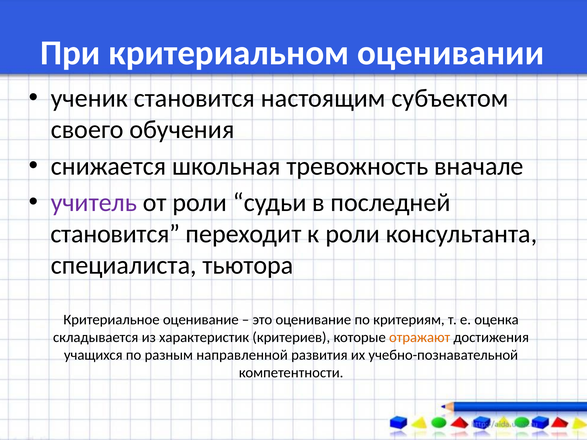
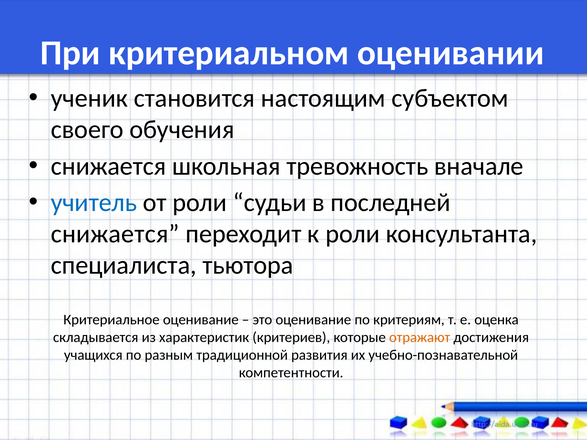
учитель colour: purple -> blue (94, 203)
становится: становится -> снижается (115, 234)
направленной: направленной -> традиционной (242, 355)
